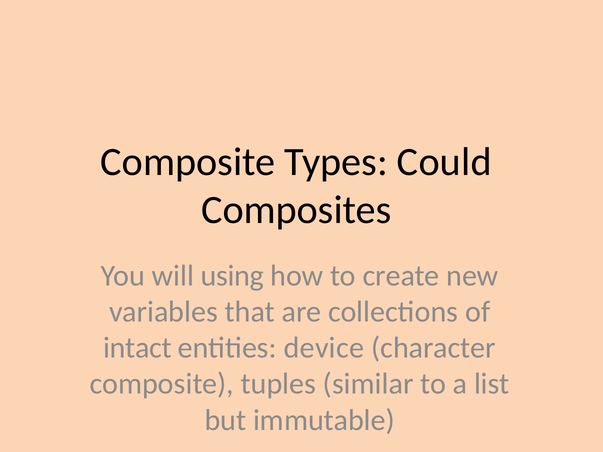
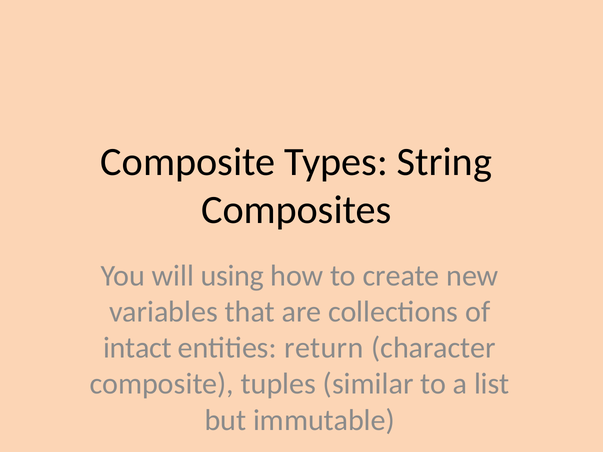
Could: Could -> String (444, 162)
device: device -> return (324, 348)
